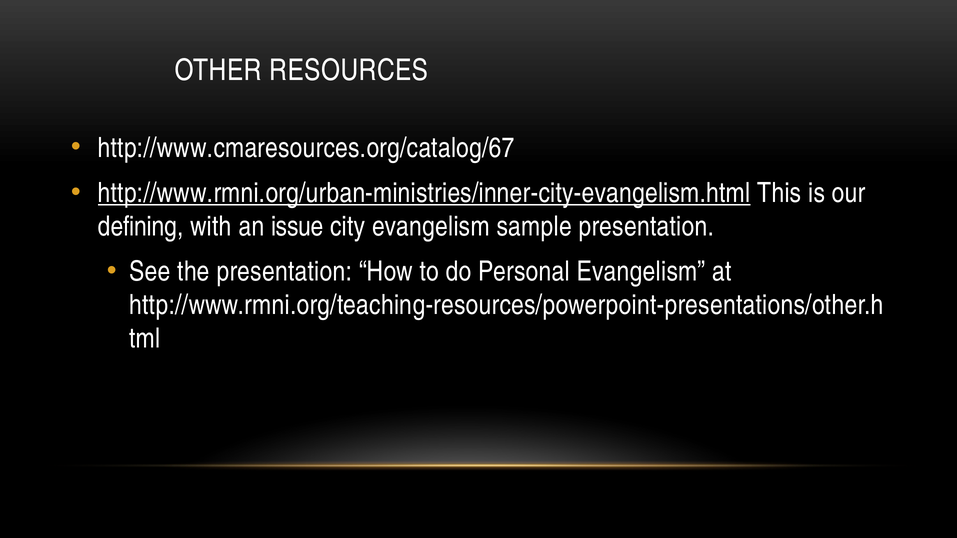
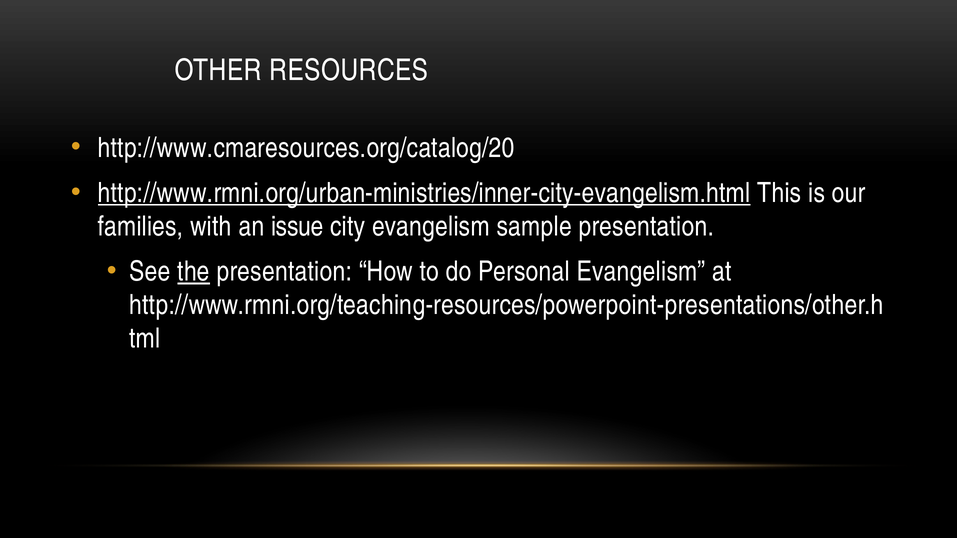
http://www.cmaresources.org/catalog/67: http://www.cmaresources.org/catalog/67 -> http://www.cmaresources.org/catalog/20 (306, 148)
defining: defining -> families (141, 227)
the underline: none -> present (194, 272)
